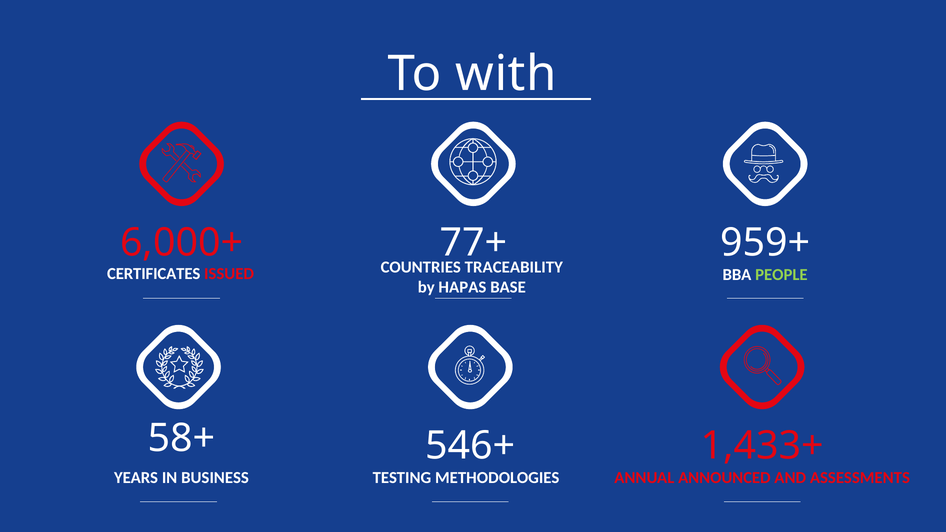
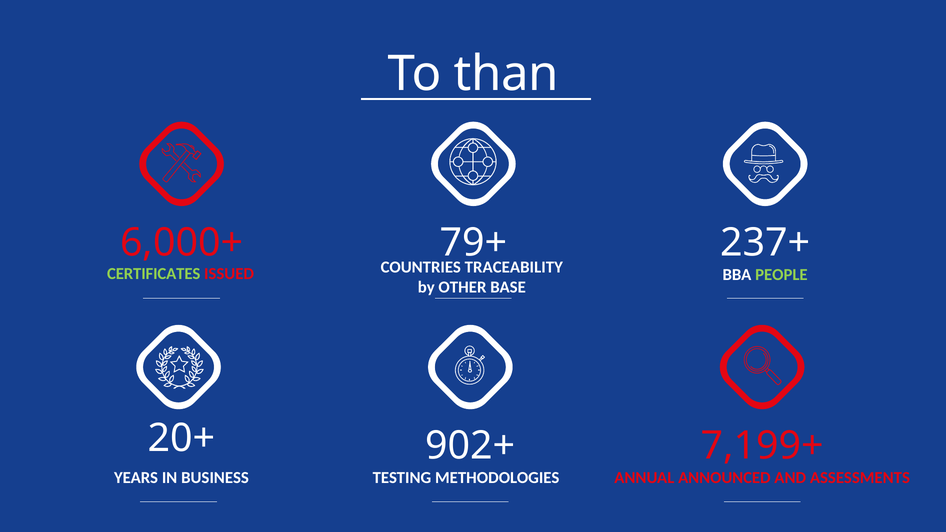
with: with -> than (506, 74)
77+: 77+ -> 79+ (473, 243)
959+: 959+ -> 237+ (765, 243)
CERTIFICATES colour: white -> light green (154, 274)
HAPAS: HAPAS -> OTHER (462, 287)
58+: 58+ -> 20+ (182, 438)
546+: 546+ -> 902+ (470, 446)
1,433+: 1,433+ -> 7,199+ (762, 446)
